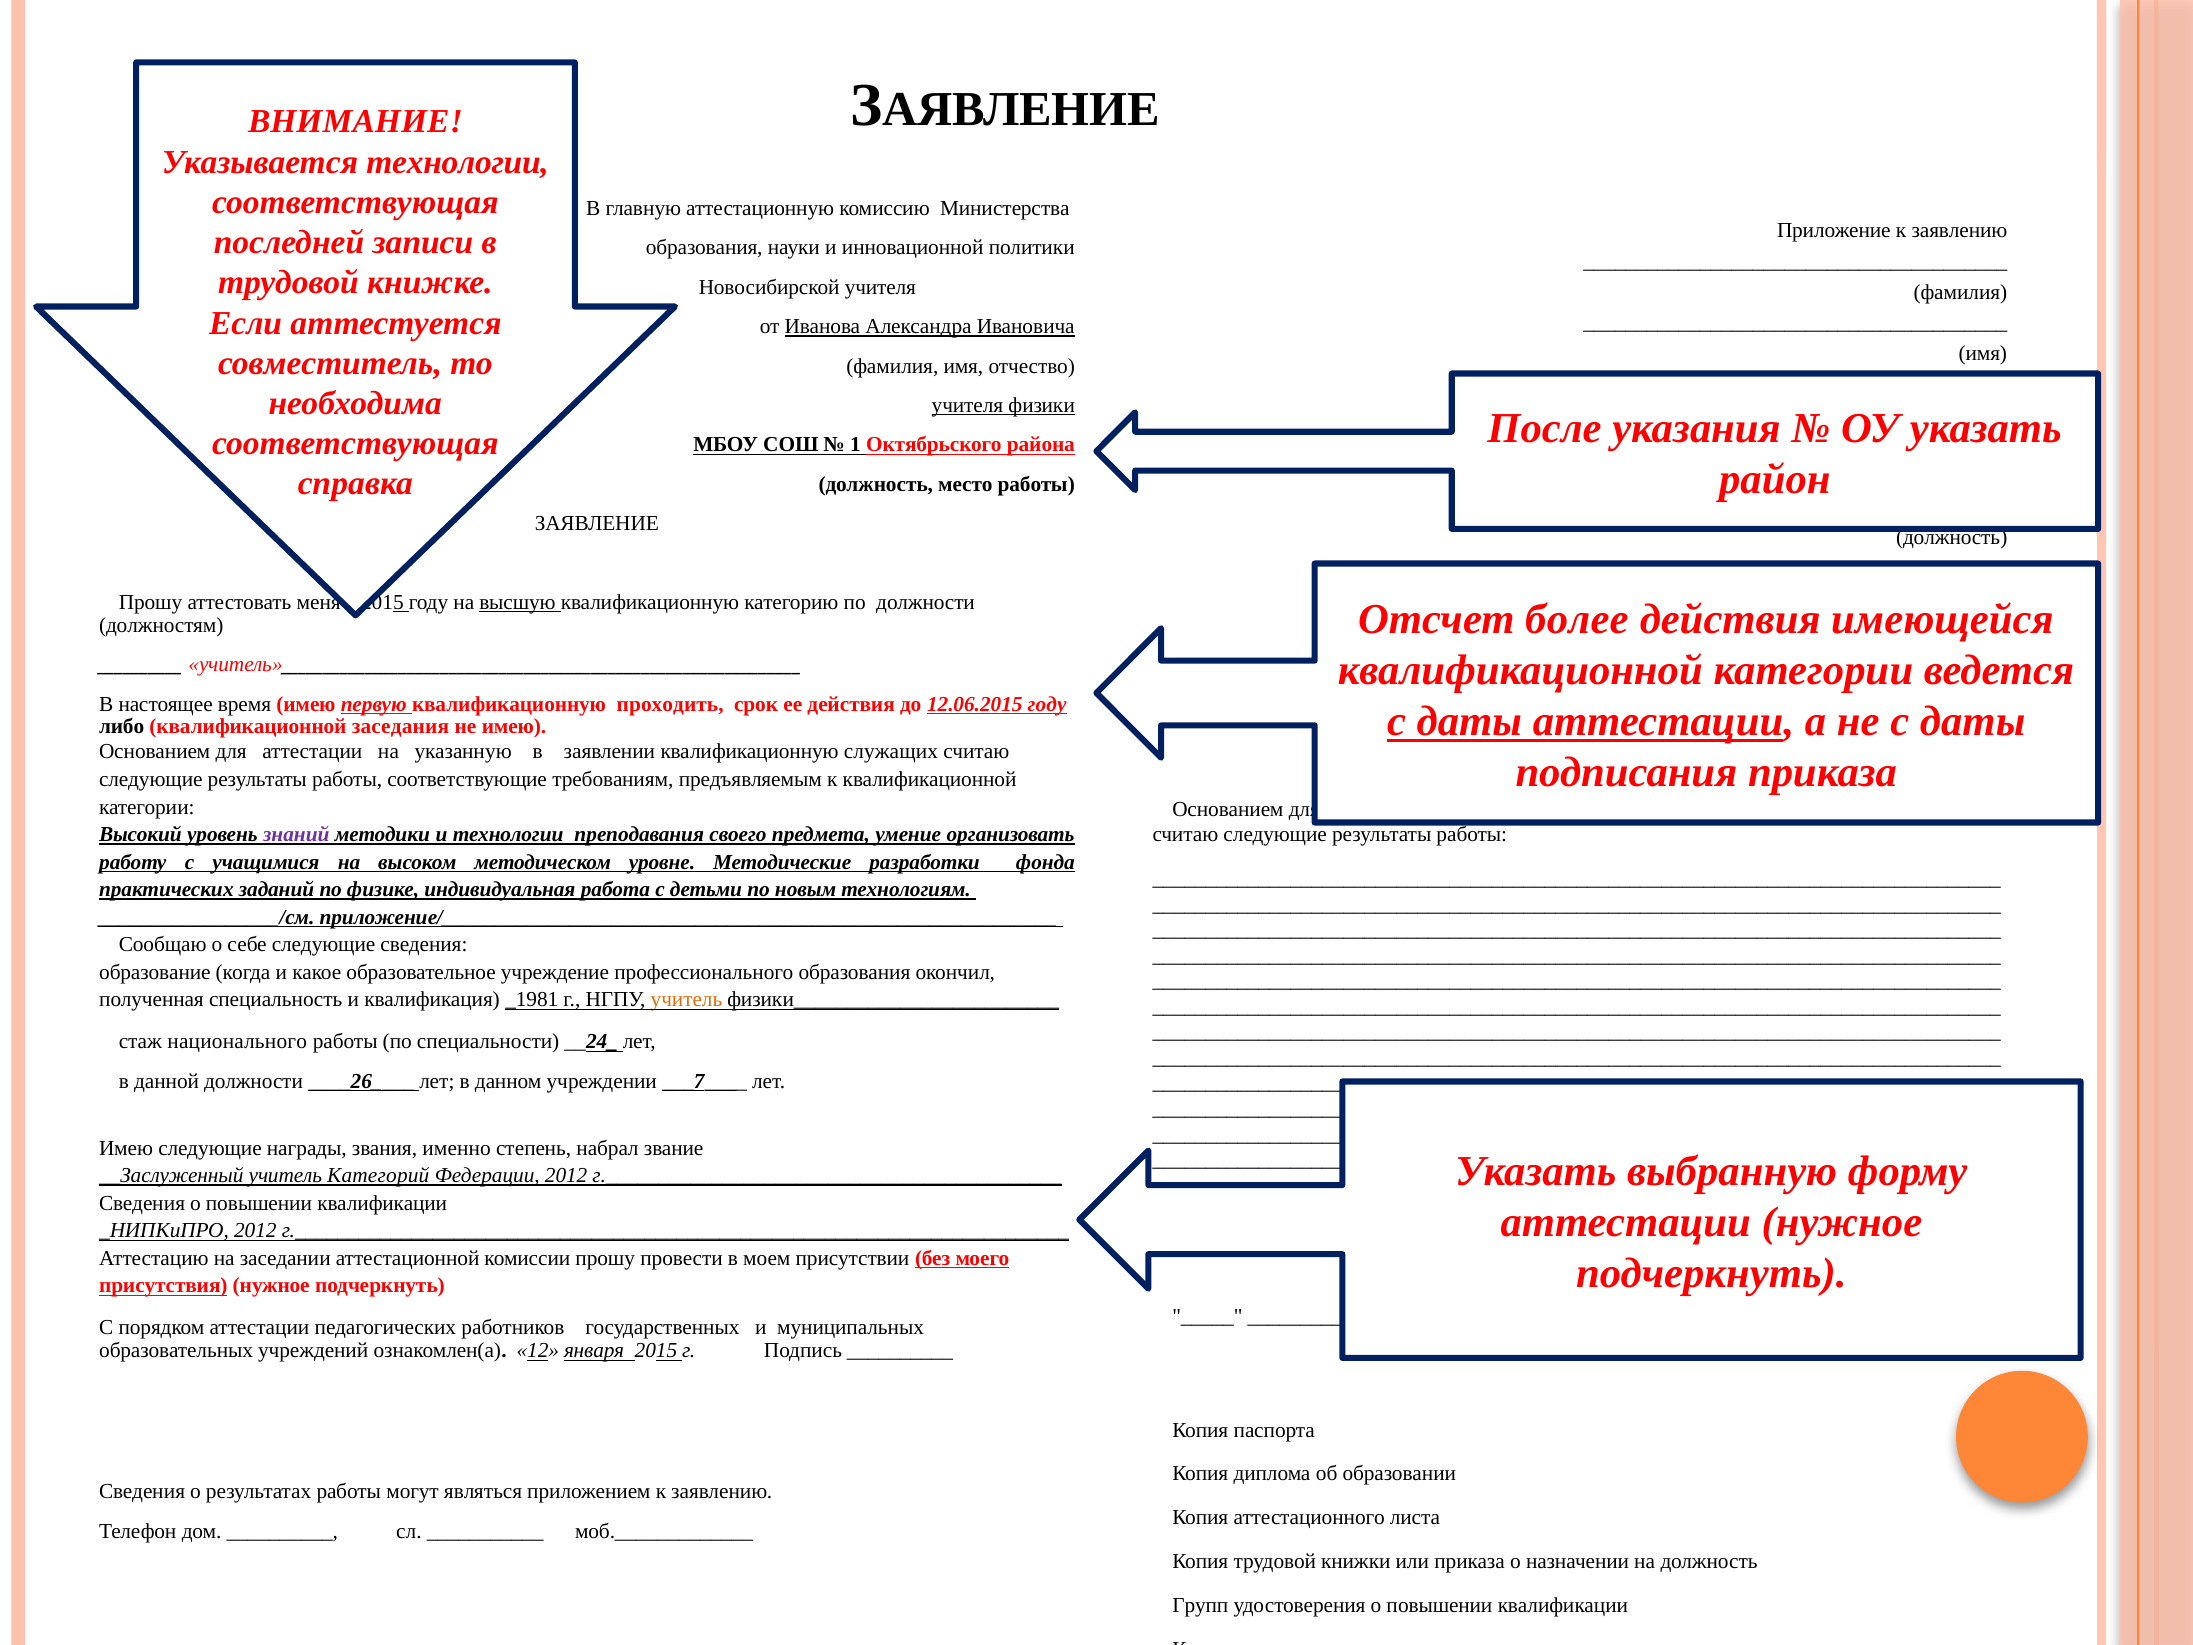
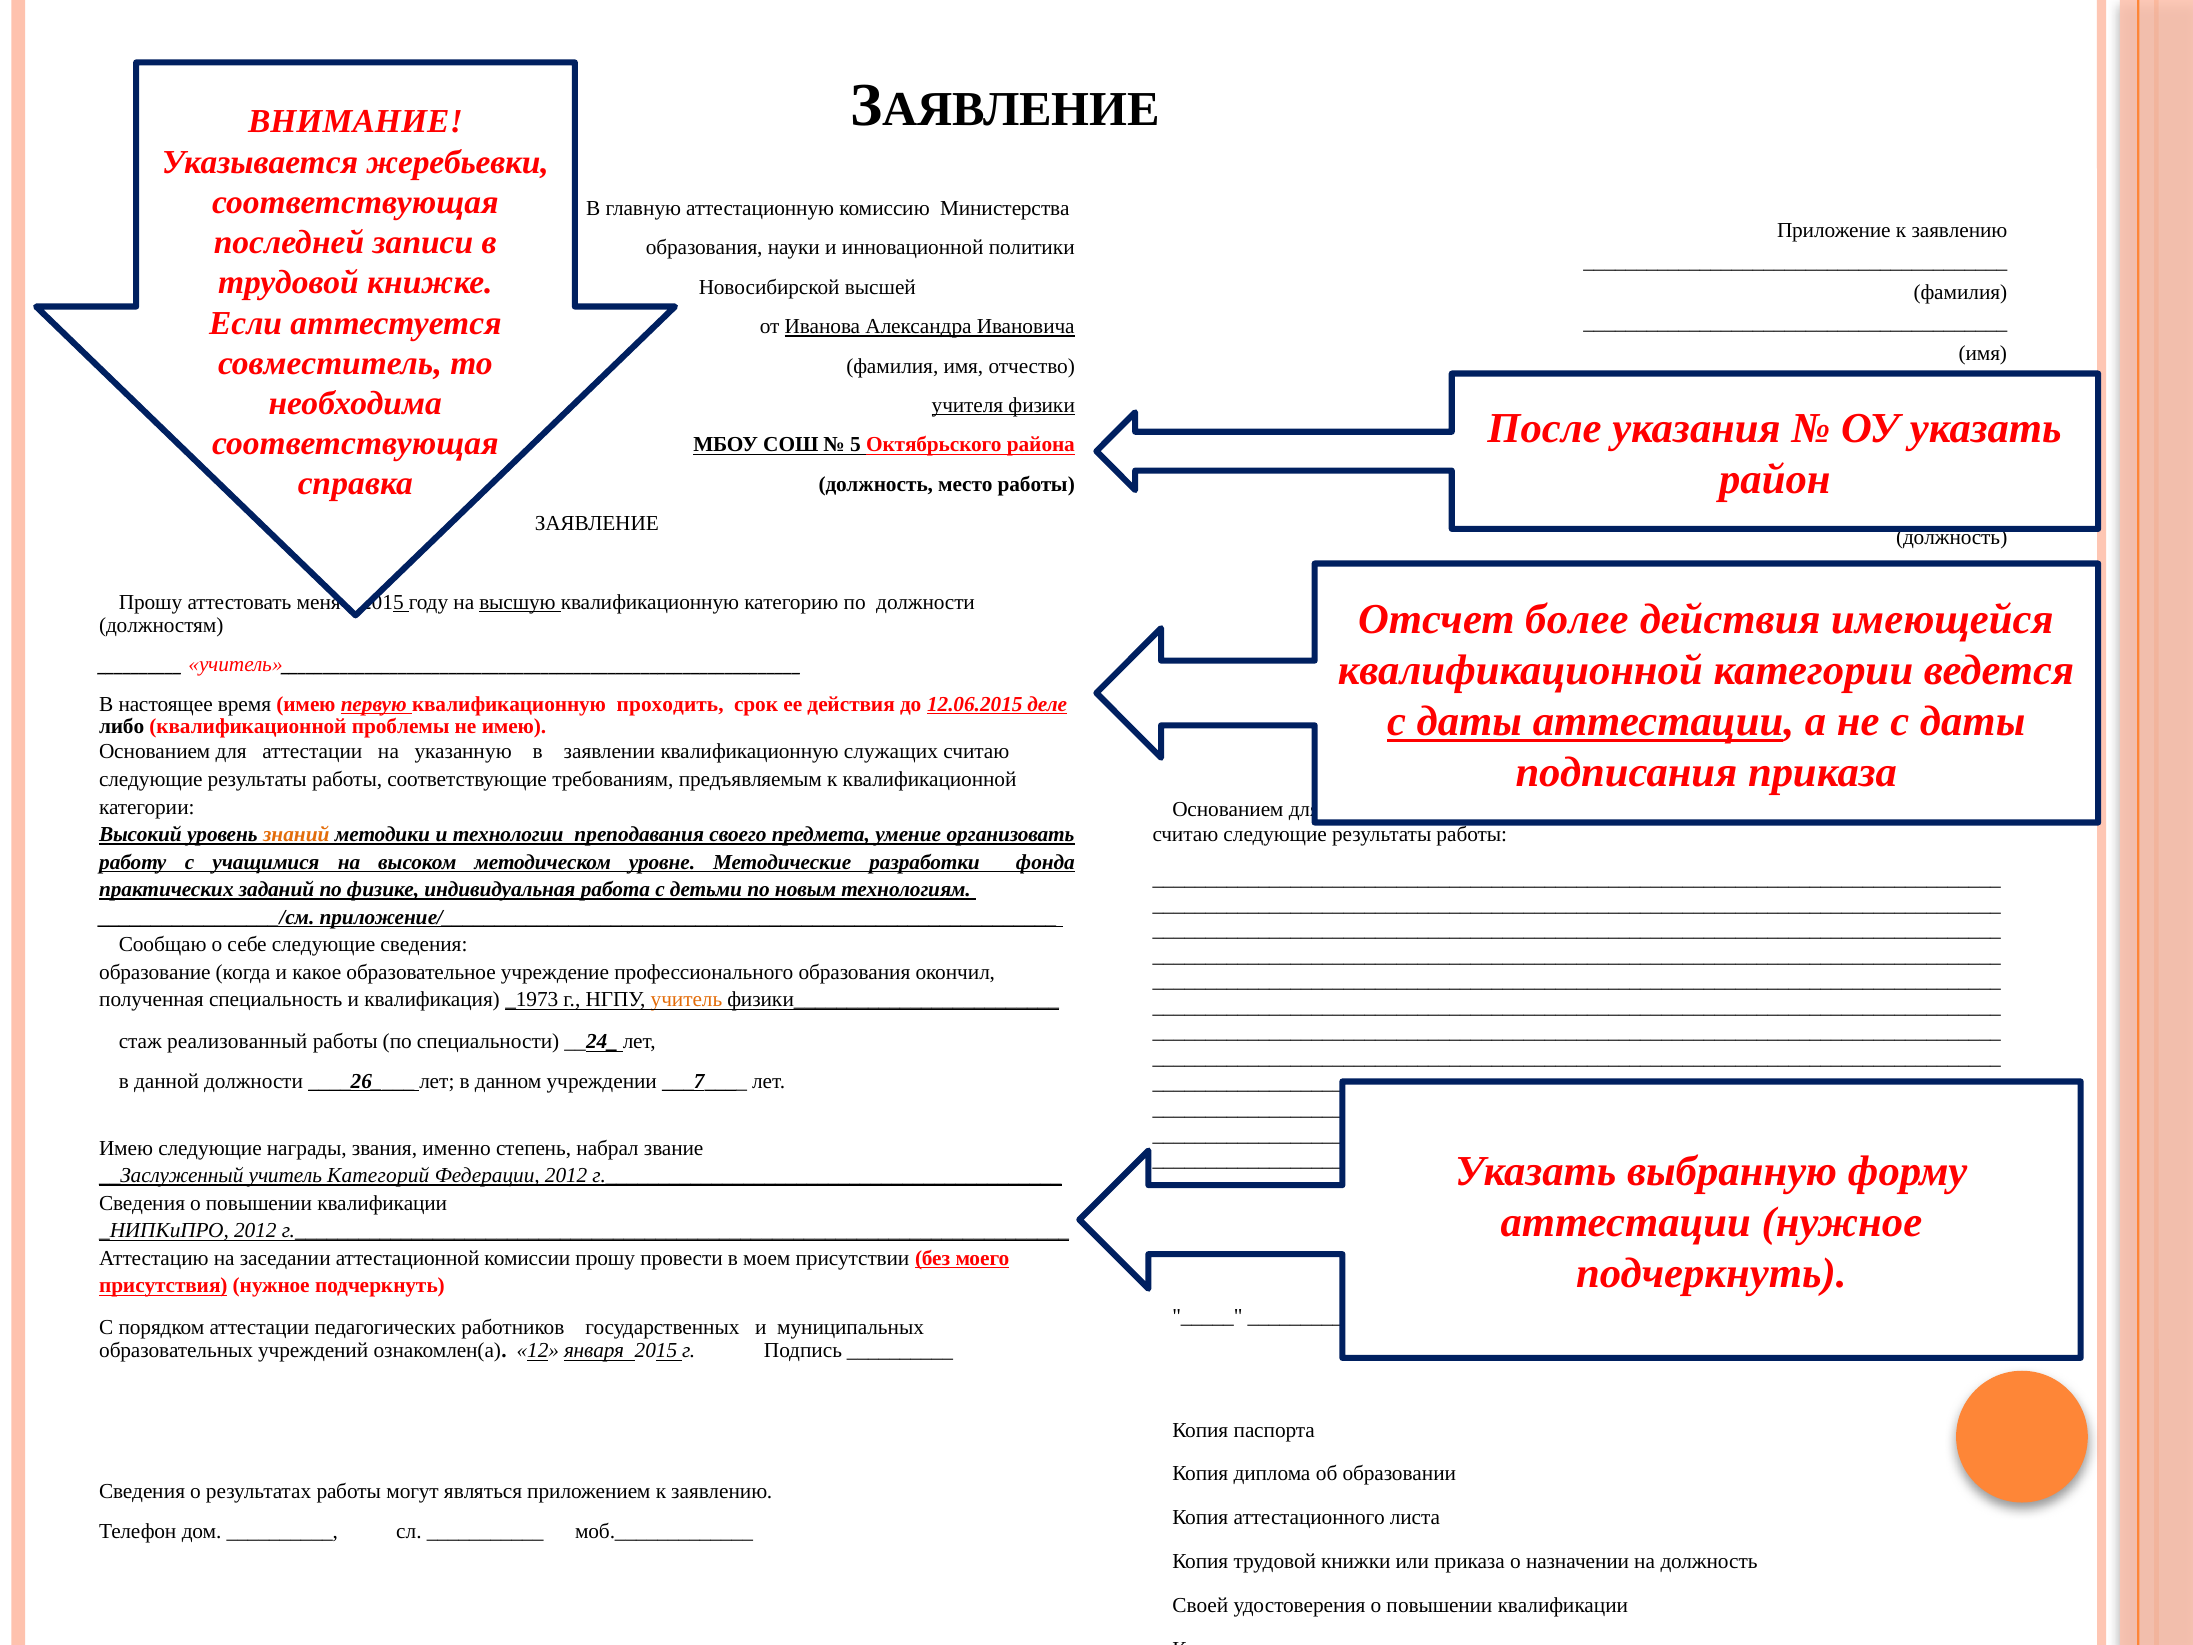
Указывается технологии: технологии -> жеребьевки (458, 162)
Новосибирской учителя: учителя -> высшей (880, 287)
1: 1 -> 5 (855, 445)
12.06.2015 году: году -> деле (1047, 704)
заседания: заседания -> проблемы (401, 727)
знаний colour: purple -> orange (296, 834)
_1981: _1981 -> _1973 (532, 1000)
национального: национального -> реализованный (237, 1042)
Групп: Групп -> Своей (1200, 1605)
